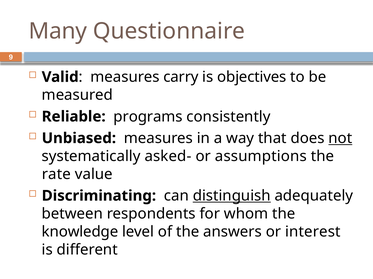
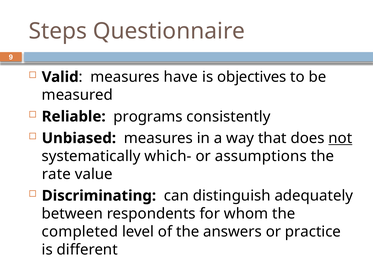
Many: Many -> Steps (58, 31)
carry: carry -> have (181, 77)
asked-: asked- -> which- (168, 157)
distinguish underline: present -> none (232, 196)
knowledge: knowledge -> completed (80, 232)
interest: interest -> practice (313, 232)
